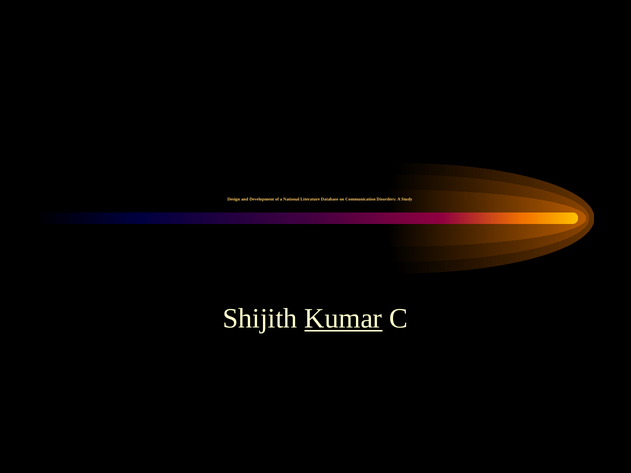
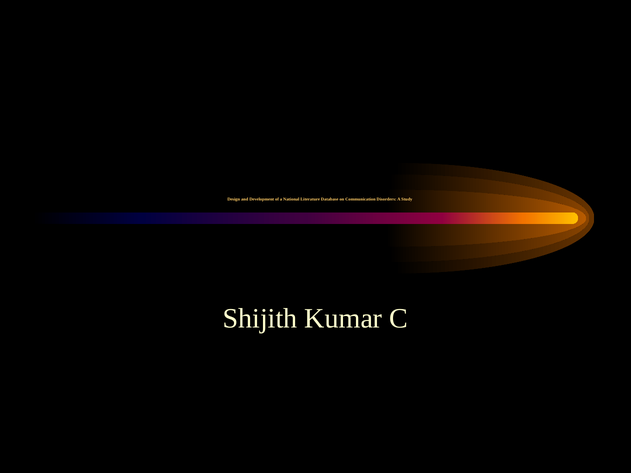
Kumar underline: present -> none (343, 319)
